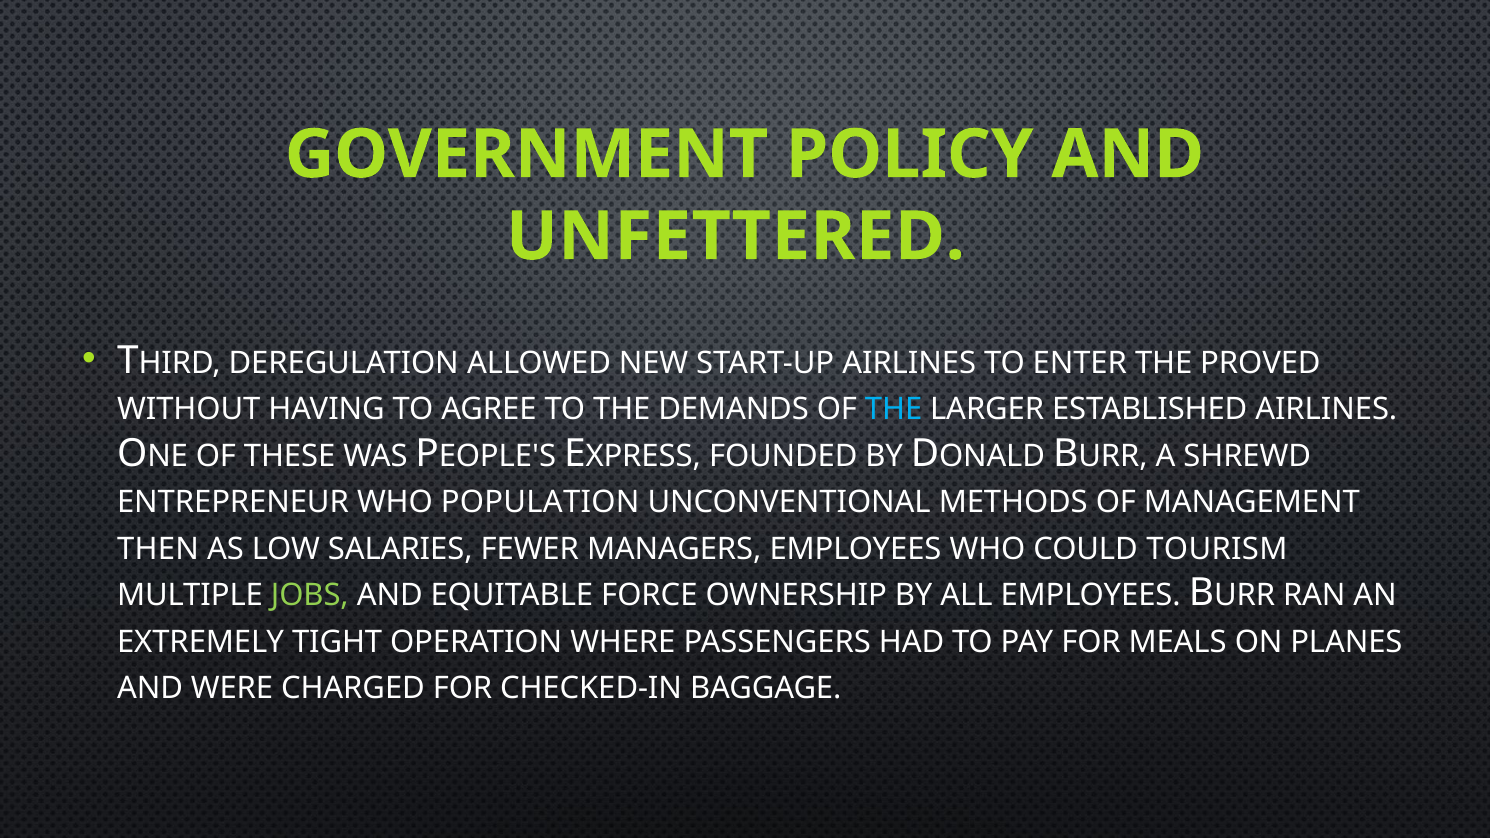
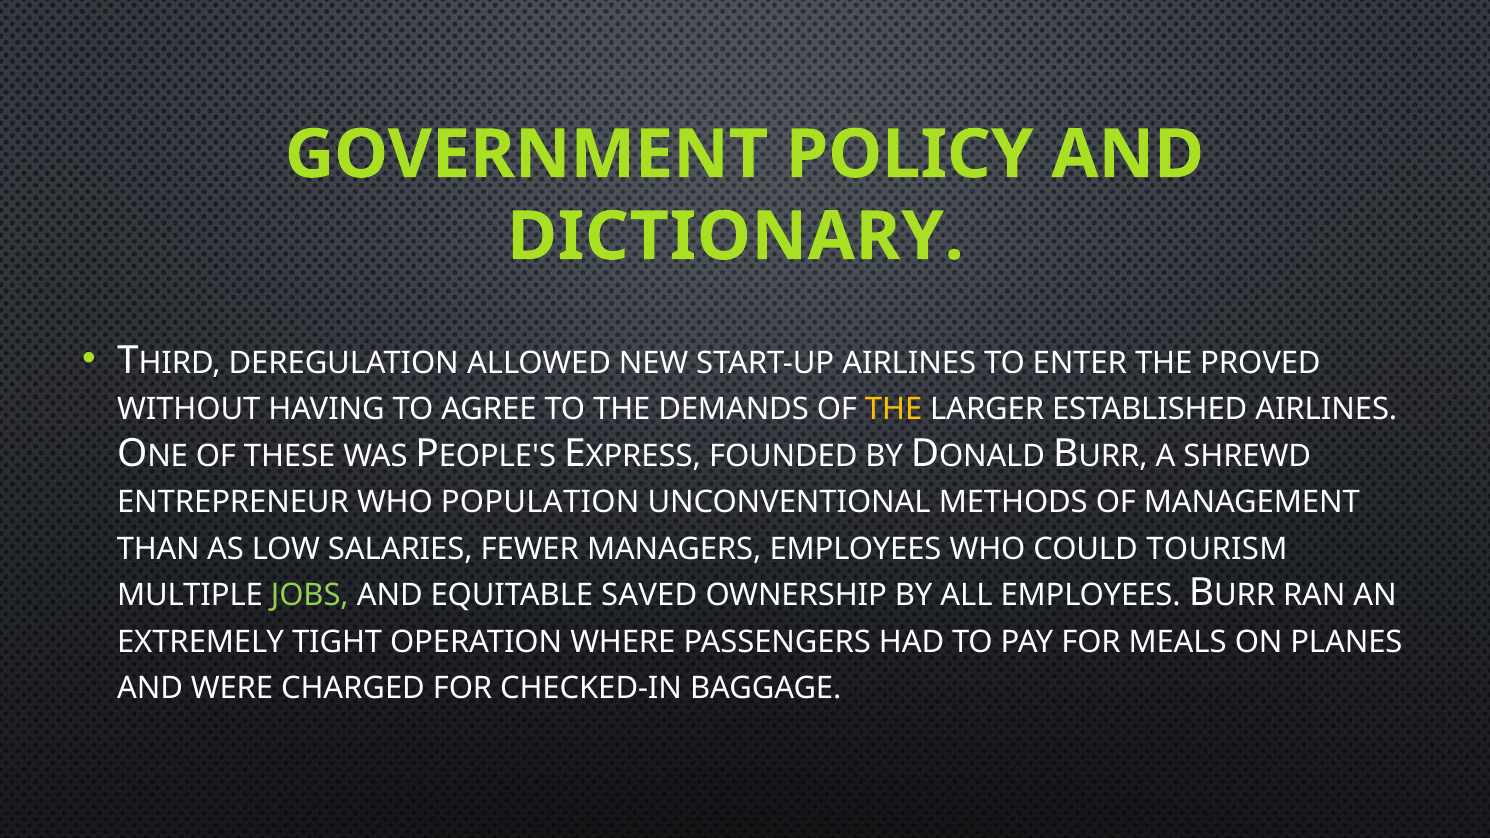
UNFETTERED: UNFETTERED -> DICTIONARY (735, 237)
THE colour: light blue -> yellow (894, 409)
THEN: THEN -> THAN (158, 549)
FORCE: FORCE -> SAVED (649, 595)
